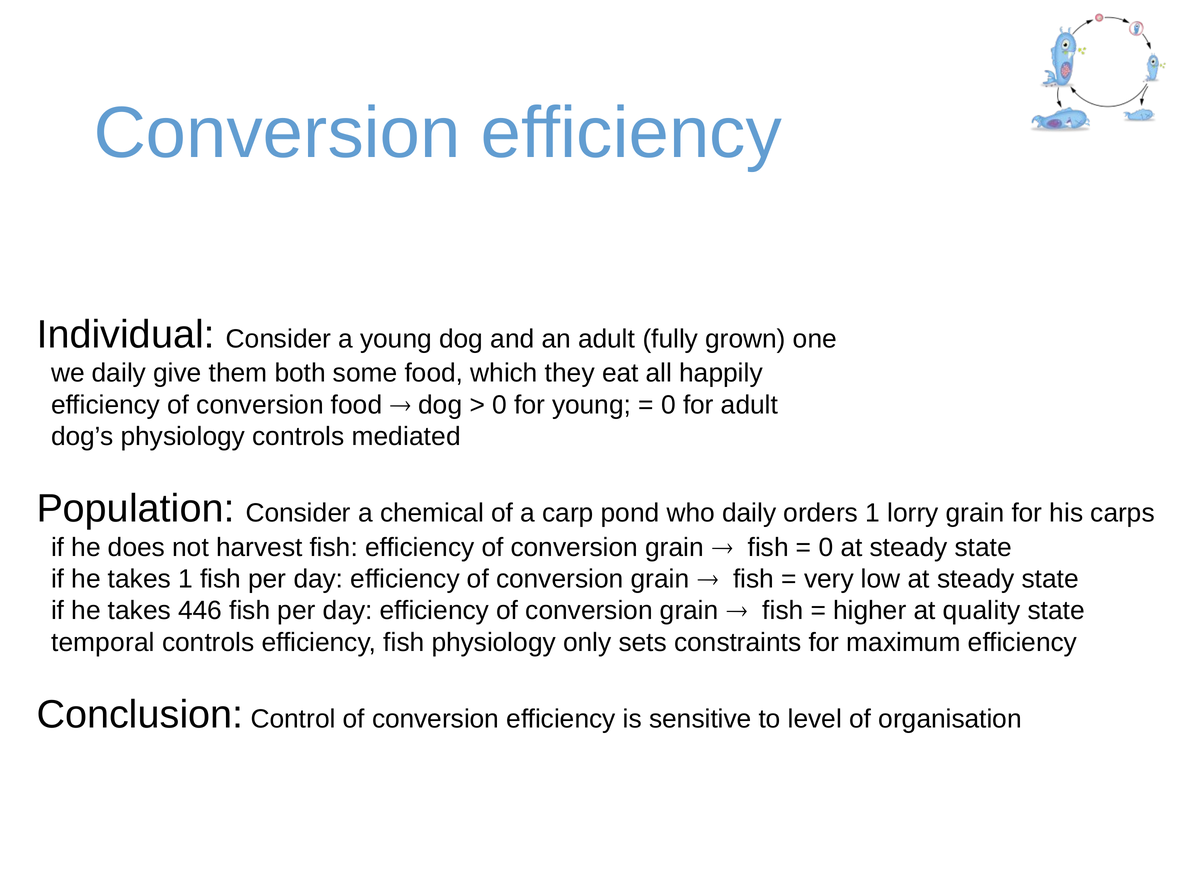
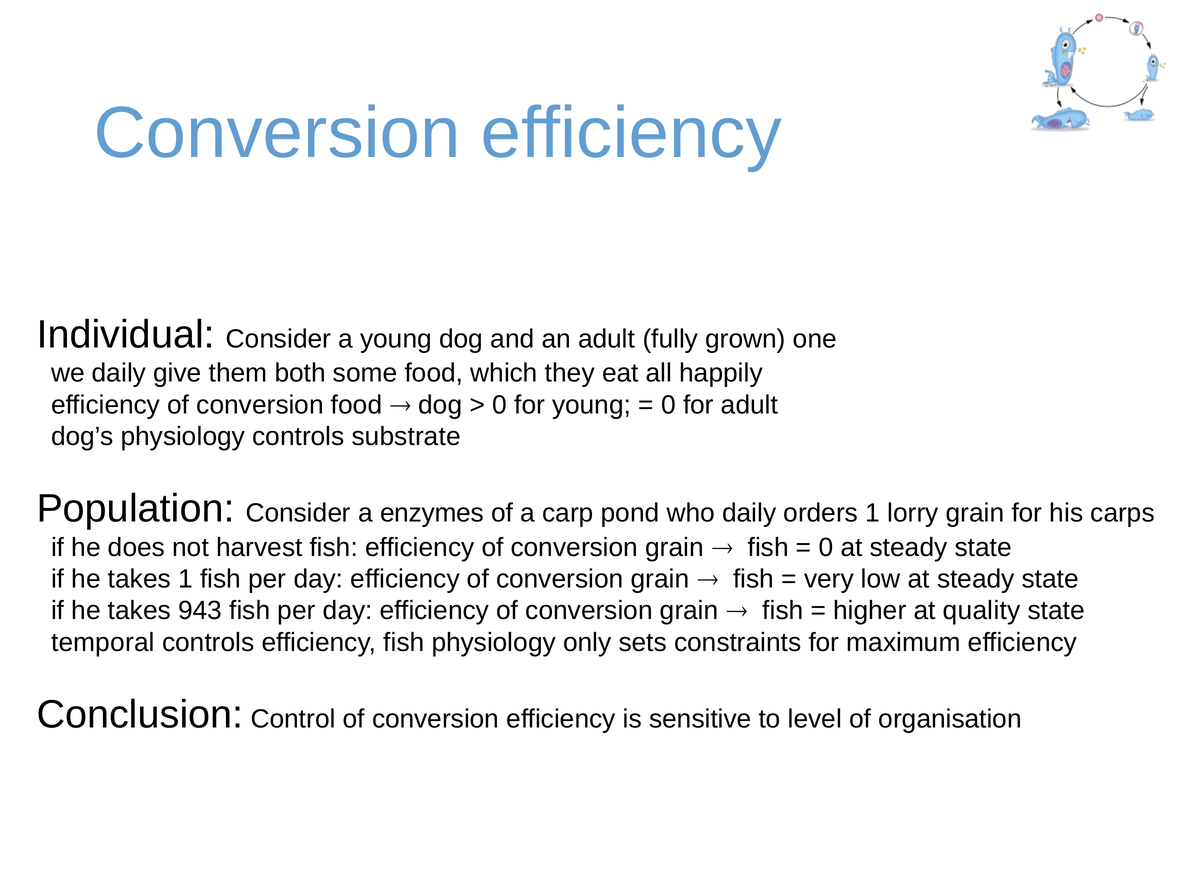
mediated: mediated -> substrate (406, 437)
chemical: chemical -> enzymes (432, 513)
446: 446 -> 943 (200, 611)
